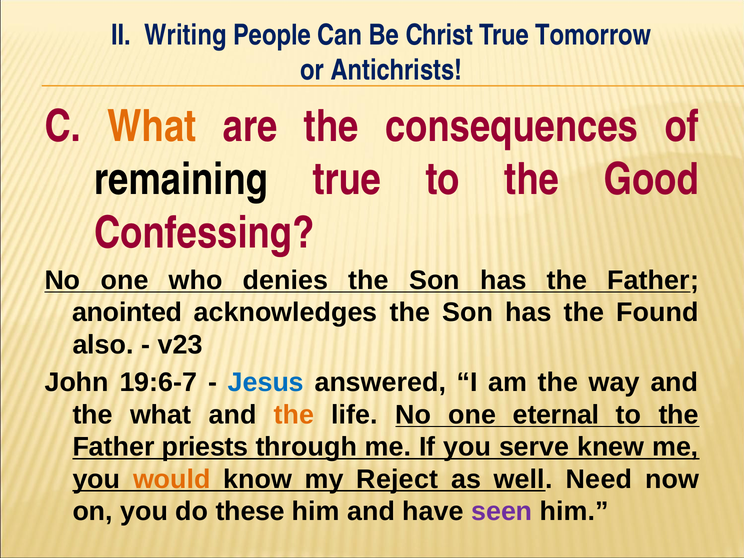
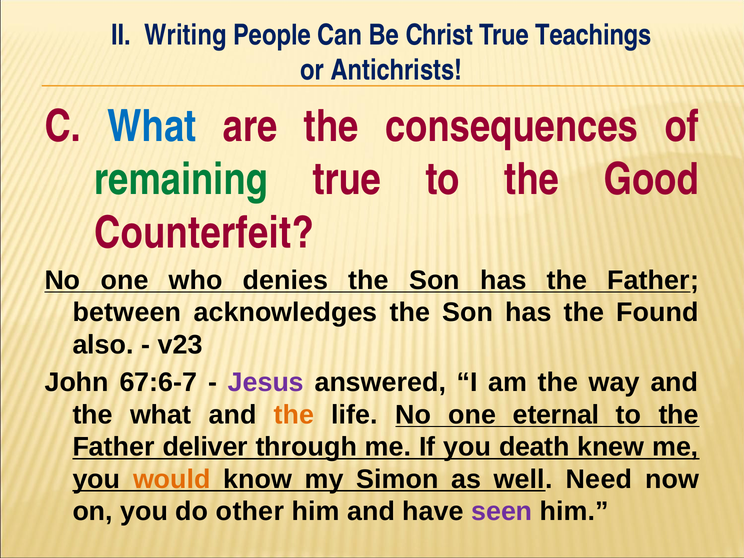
Tomorrow: Tomorrow -> Teachings (593, 35)
What colour: orange -> blue (152, 126)
remaining colour: black -> green (181, 180)
Confessing: Confessing -> Counterfeit (204, 233)
anointed: anointed -> between (127, 312)
19:6-7: 19:6-7 -> 67:6-7 (158, 382)
Jesus colour: blue -> purple (266, 382)
priests: priests -> deliver (205, 447)
serve: serve -> death (534, 447)
Reject: Reject -> Simon (397, 479)
these: these -> other (250, 511)
